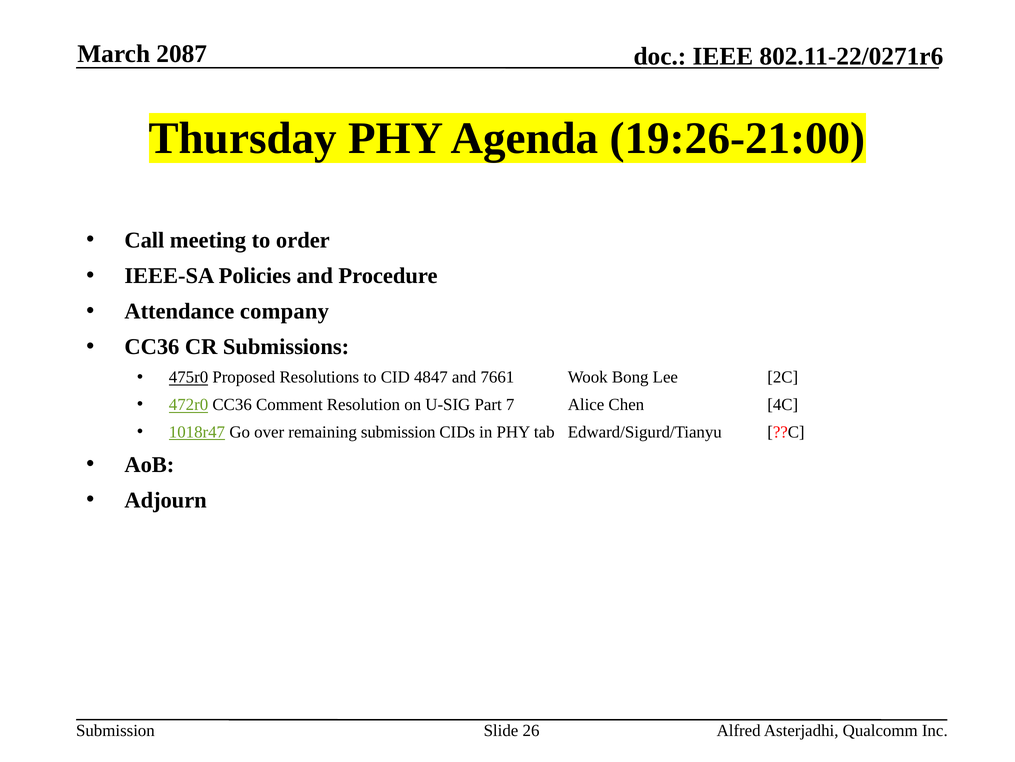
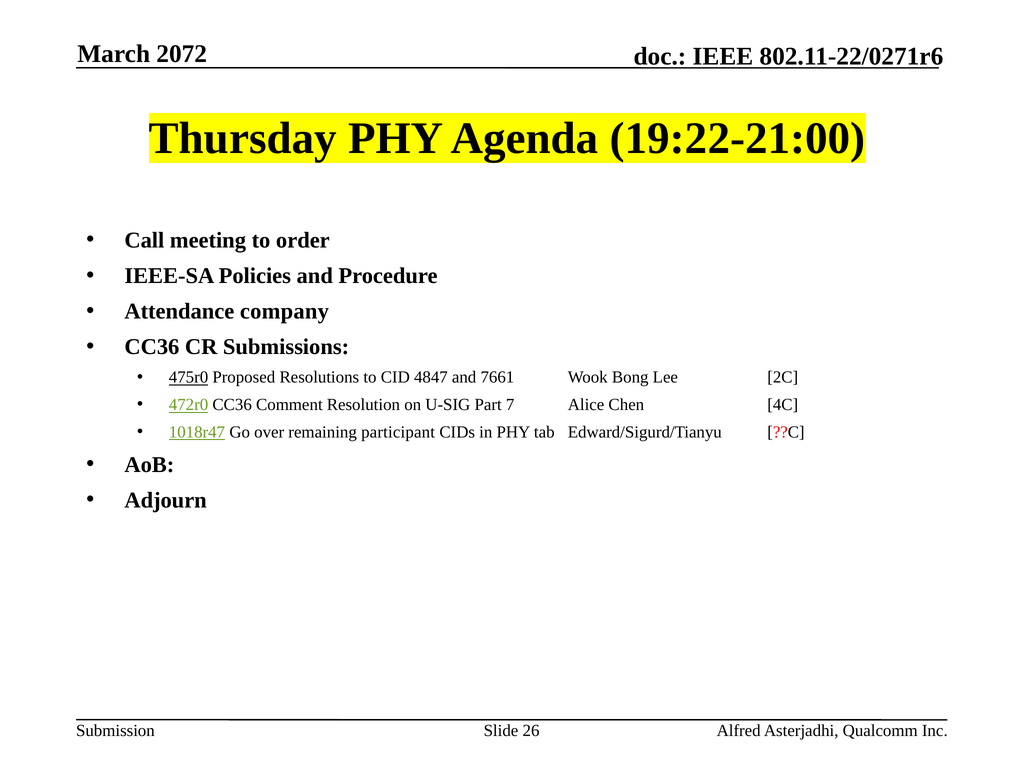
2087: 2087 -> 2072 (182, 54)
19:26-21:00: 19:26-21:00 -> 19:22-21:00 (738, 138)
remaining submission: submission -> participant (398, 432)
